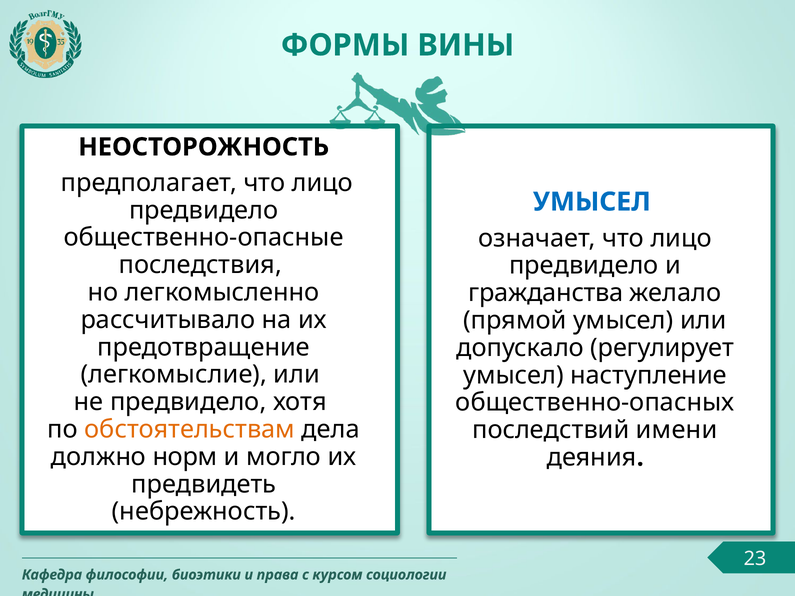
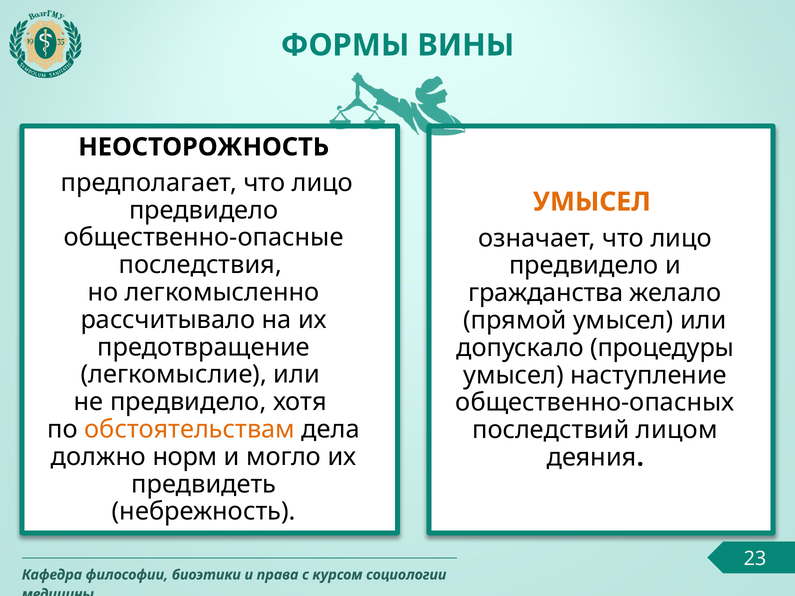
УМЫСЕЛ colour: blue -> orange (592, 202)
регулирует: регулирует -> процедуры (662, 348)
имени: имени -> лицом (677, 430)
